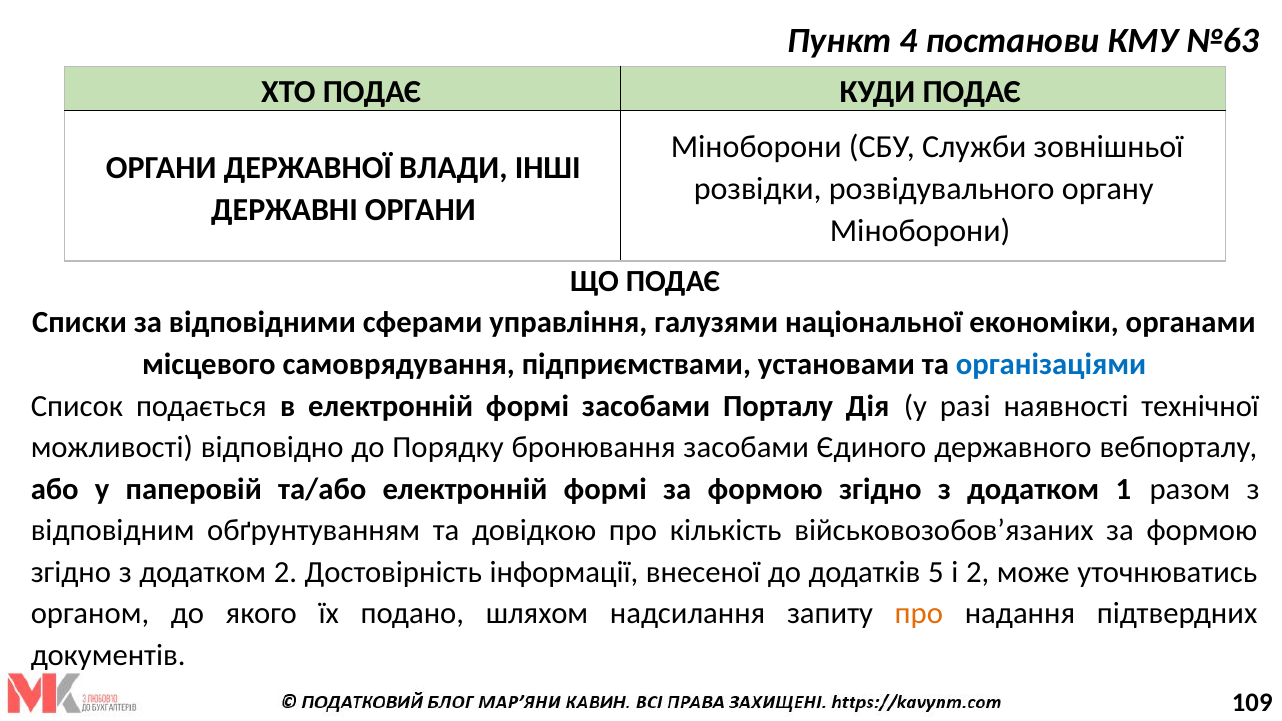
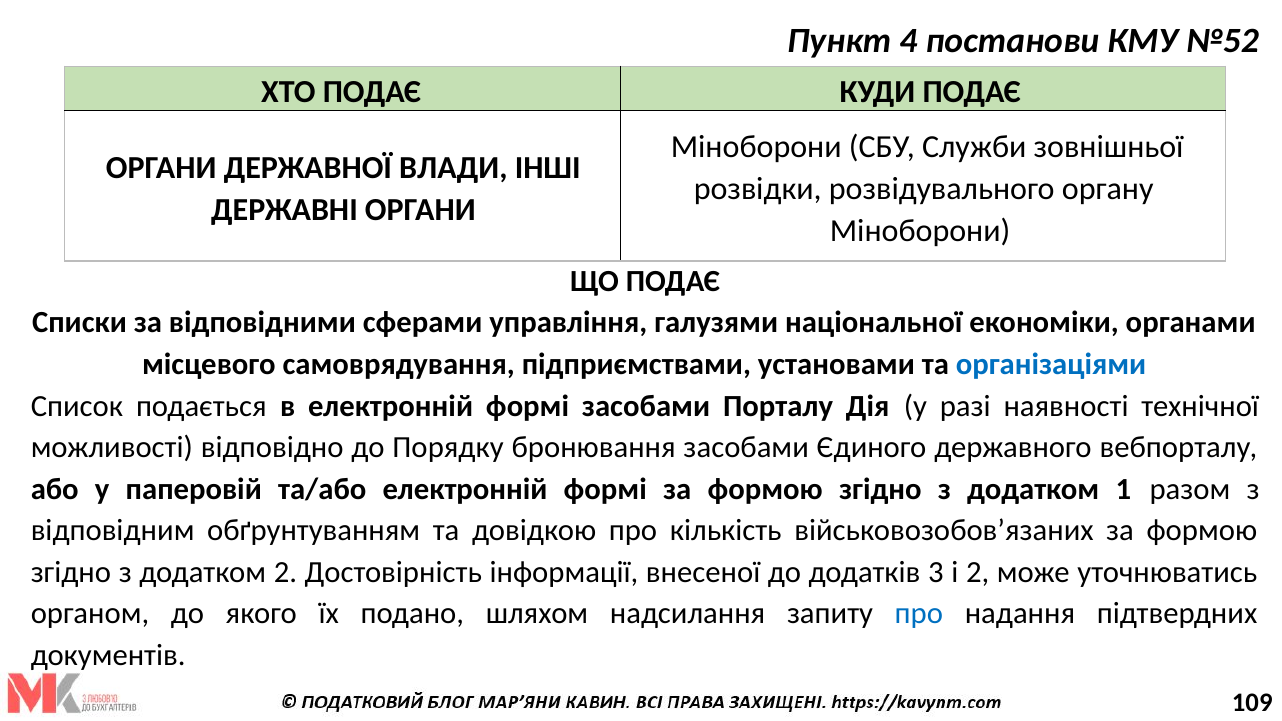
№63: №63 -> №52 (1222, 40)
5: 5 -> 3 (936, 572)
про colour: orange -> blue (919, 614)
